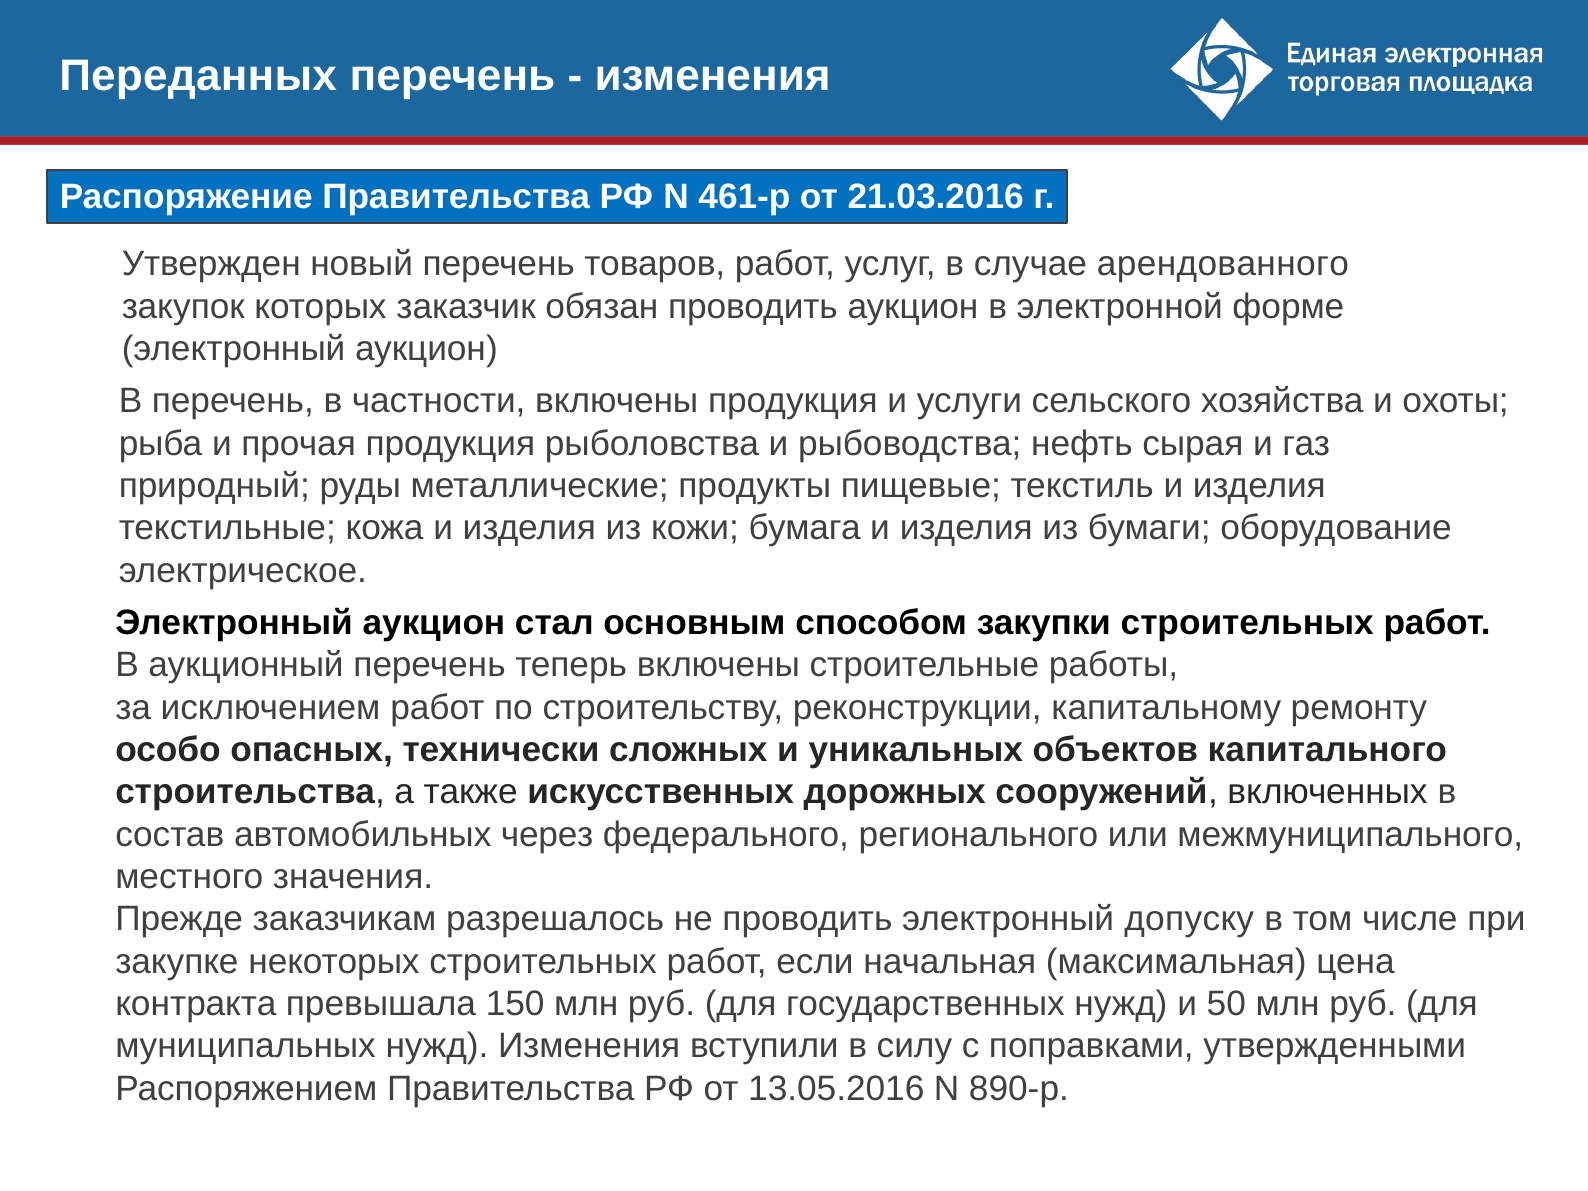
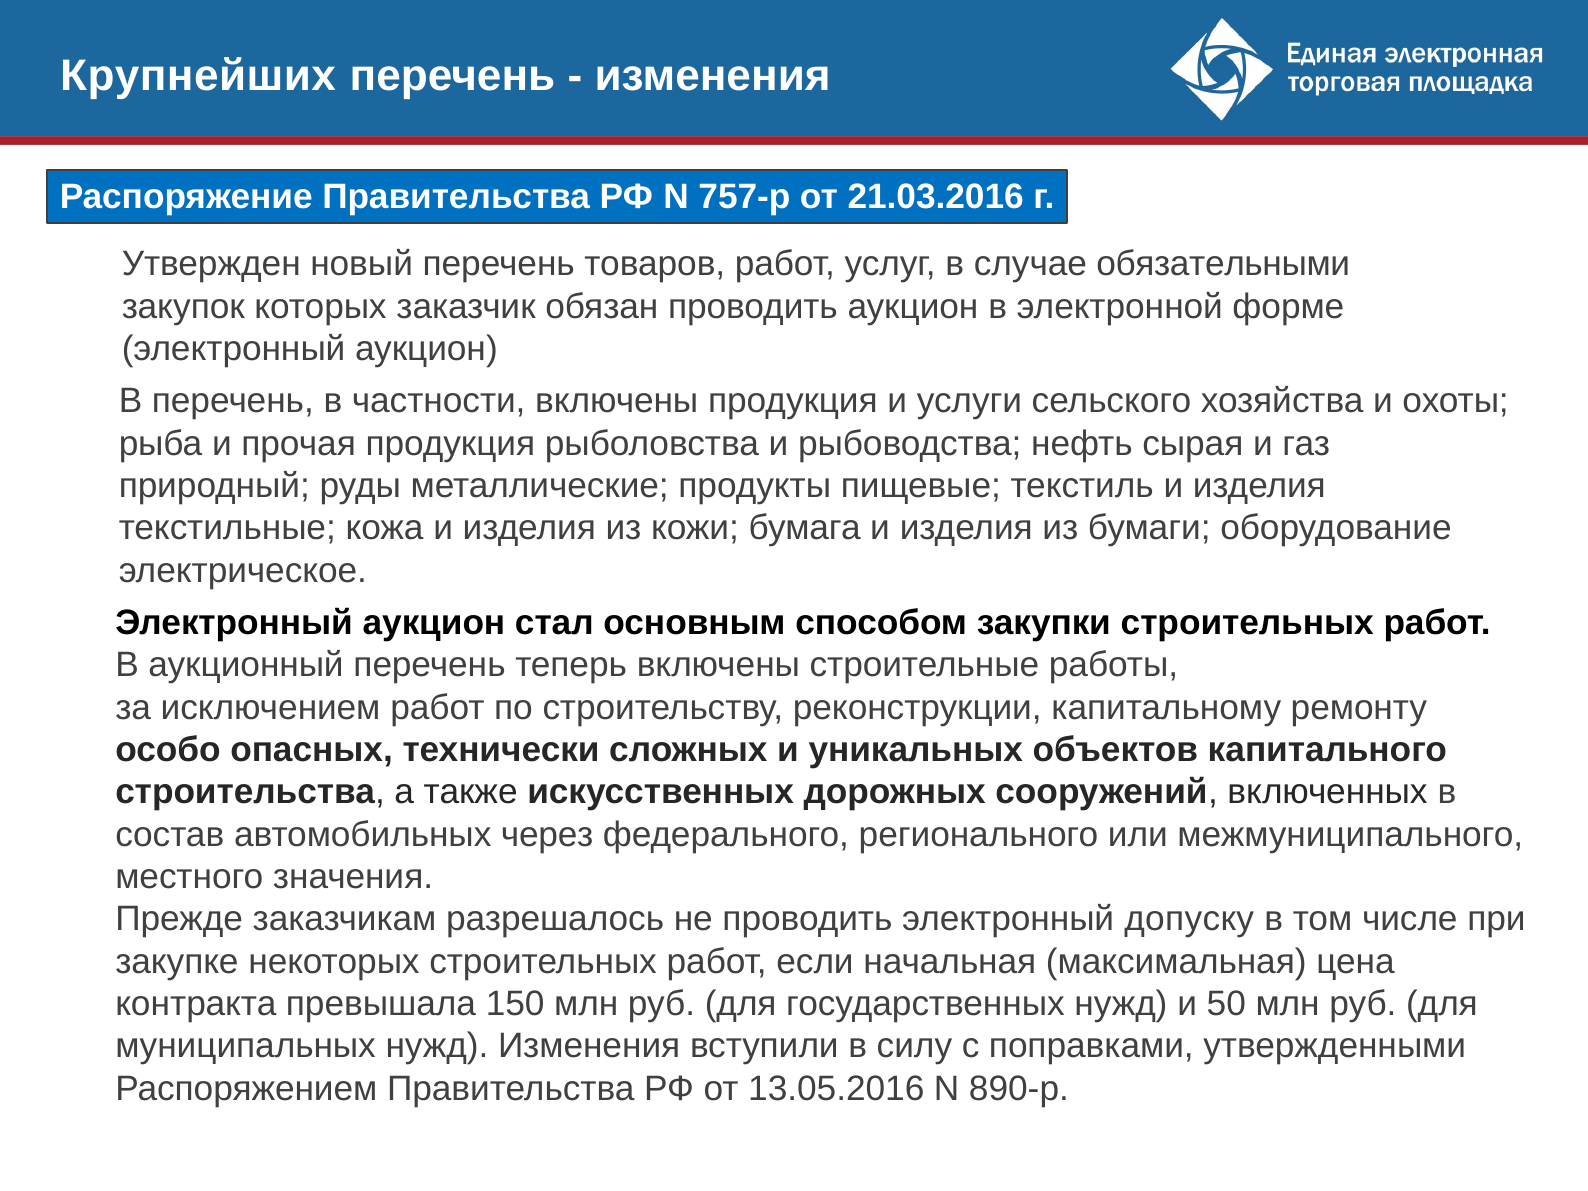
Переданных: Переданных -> Крупнейших (198, 76)
461-р: 461-р -> 757-р (744, 197)
арендованного: арендованного -> обязательными (1223, 264)
